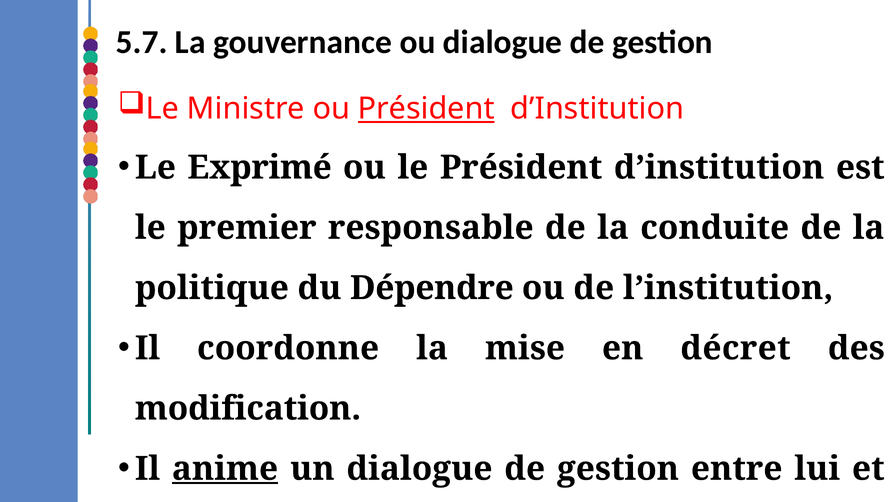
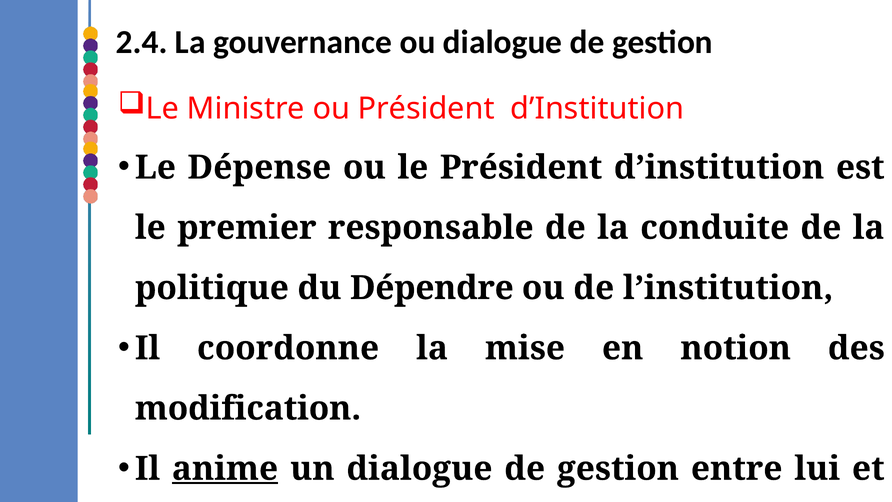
5.7: 5.7 -> 2.4 (142, 42)
Président underline: present -> none (426, 109)
Exprimé: Exprimé -> Dépense (259, 167)
décret: décret -> notion (736, 348)
